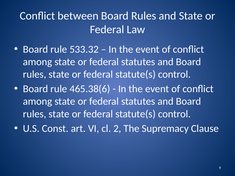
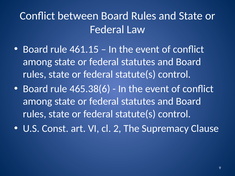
533.32: 533.32 -> 461.15 (84, 49)
